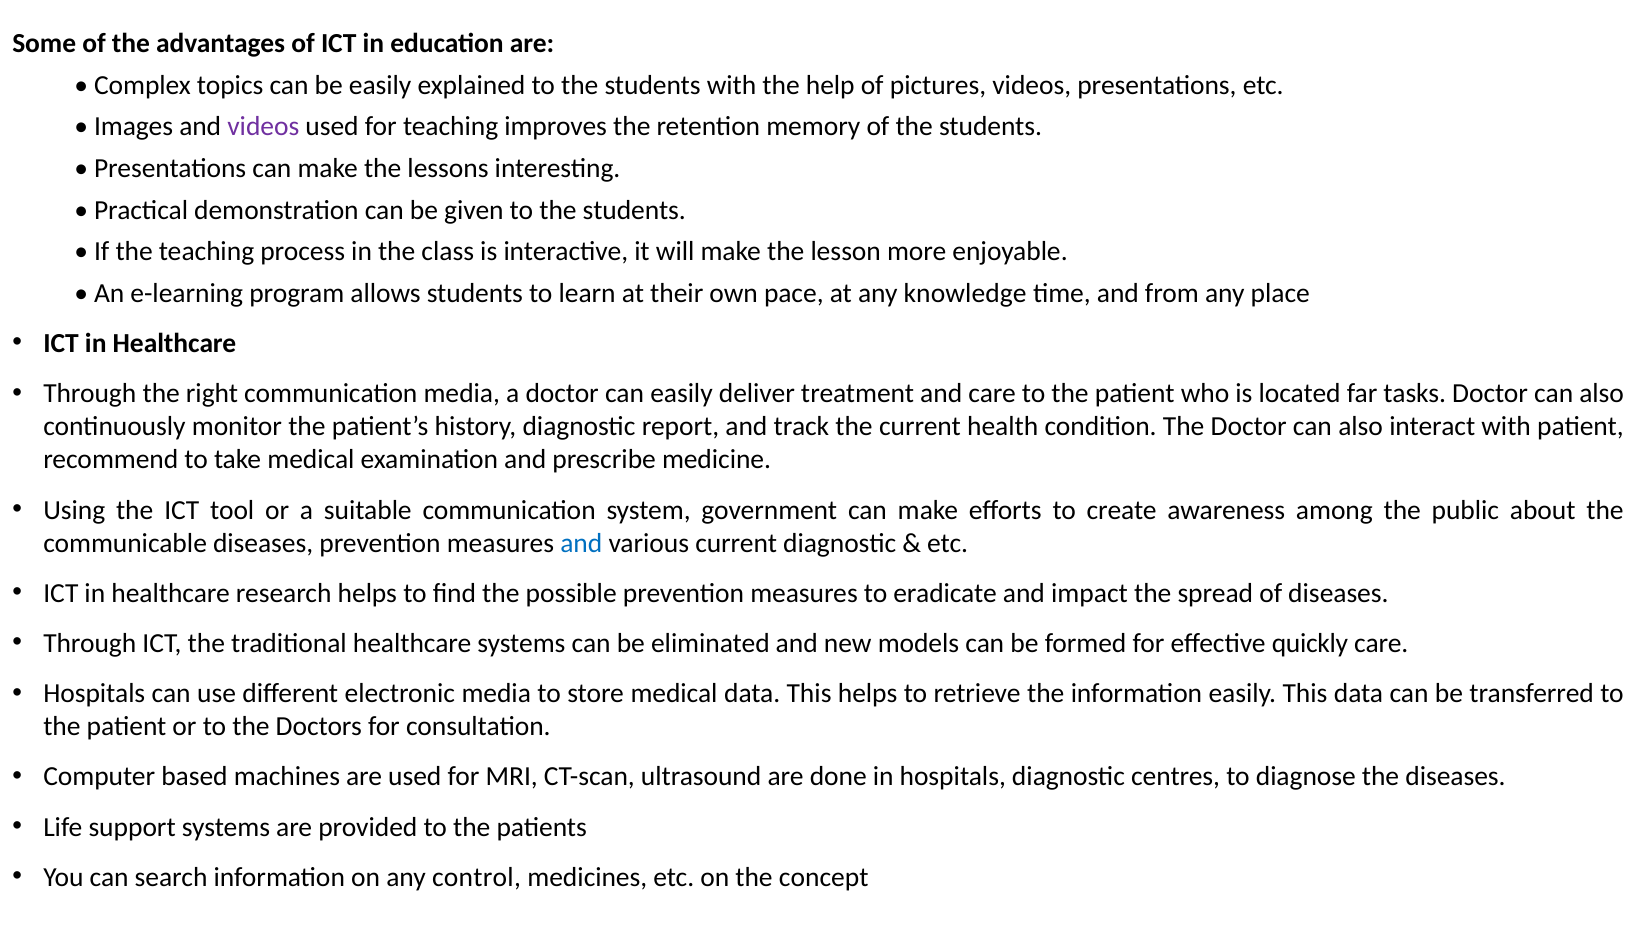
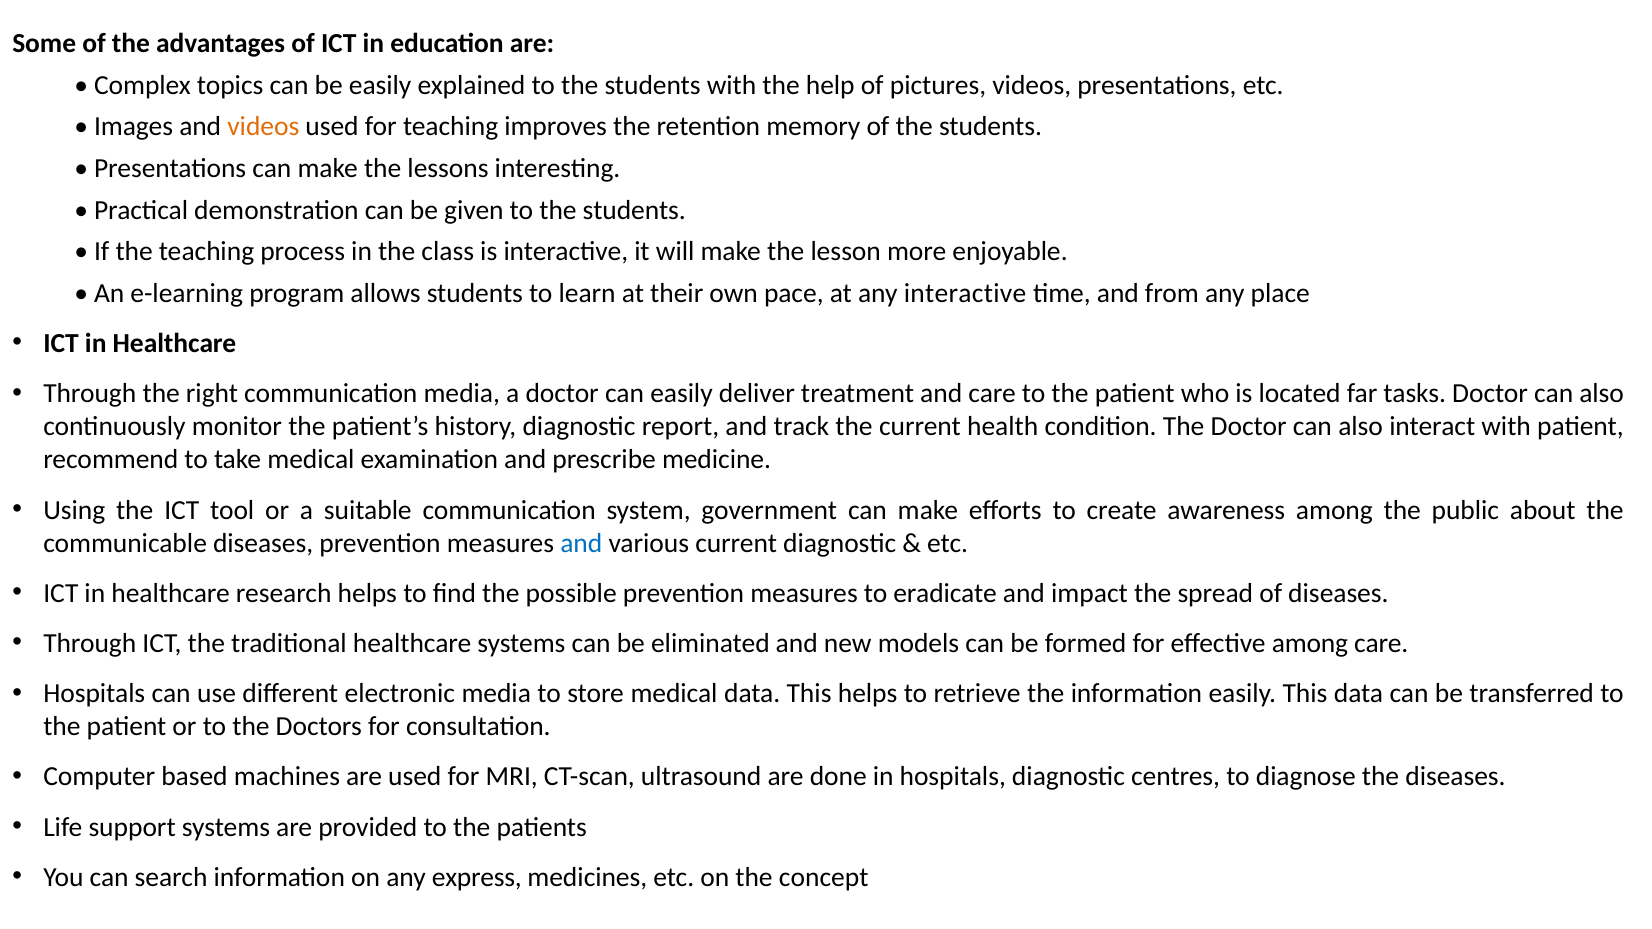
videos colour: purple -> orange (263, 127)
any knowledge: knowledge -> interactive (965, 293)
effective quickly: quickly -> among (1310, 644)
control: control -> express (477, 878)
